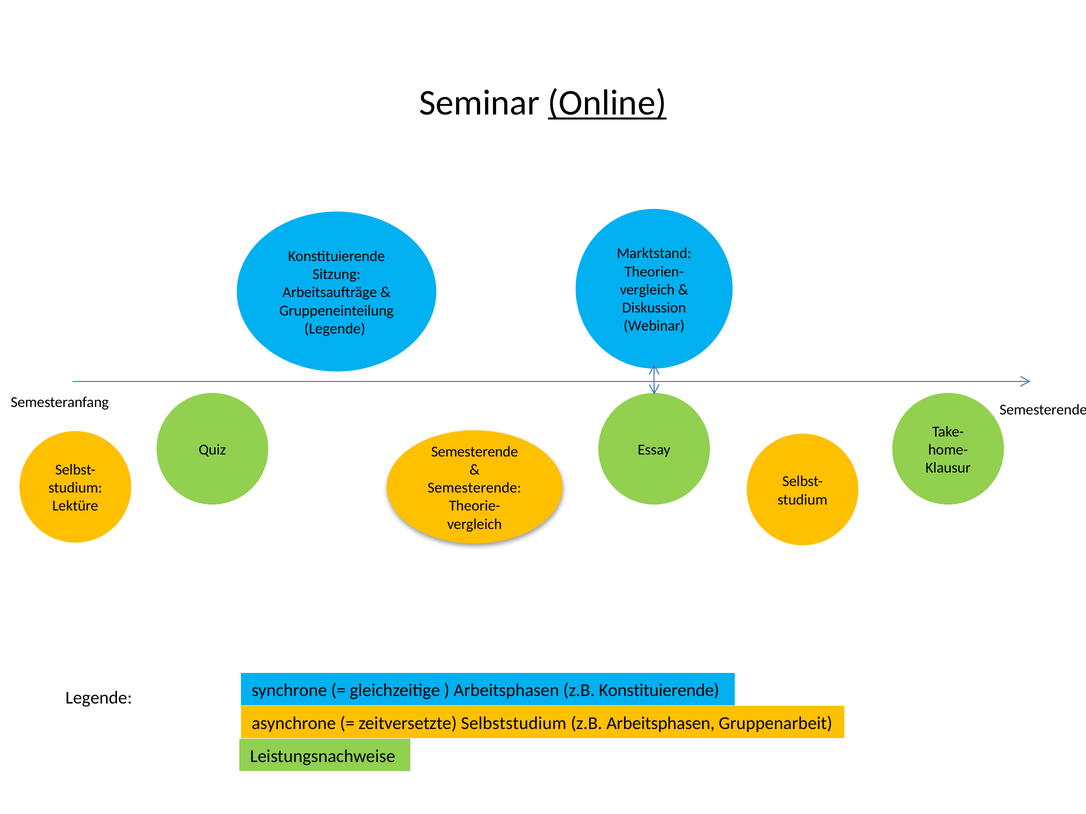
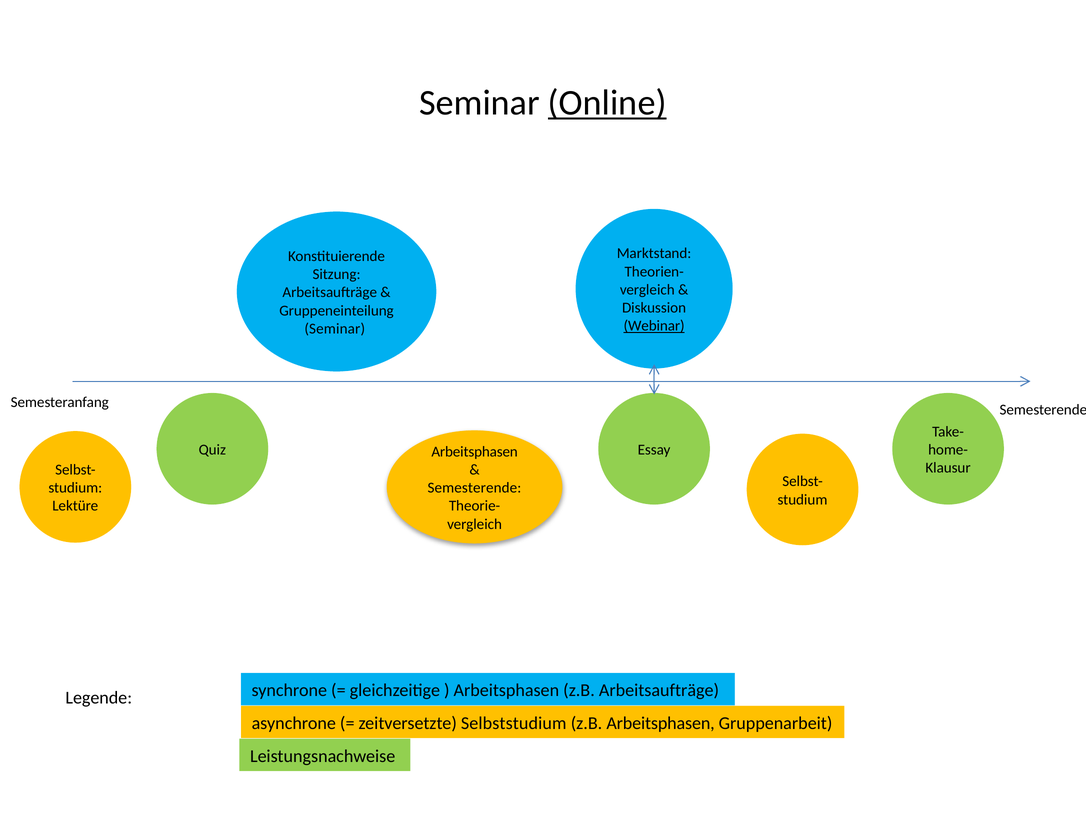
Webinar underline: none -> present (654, 326)
Legende: Legende -> Seminar (335, 329)
Quiz Semesterende: Semesterende -> Arbeitsphasen (475, 452)
z.B Konstituierende: Konstituierende -> Arbeitsaufträge (659, 691)
